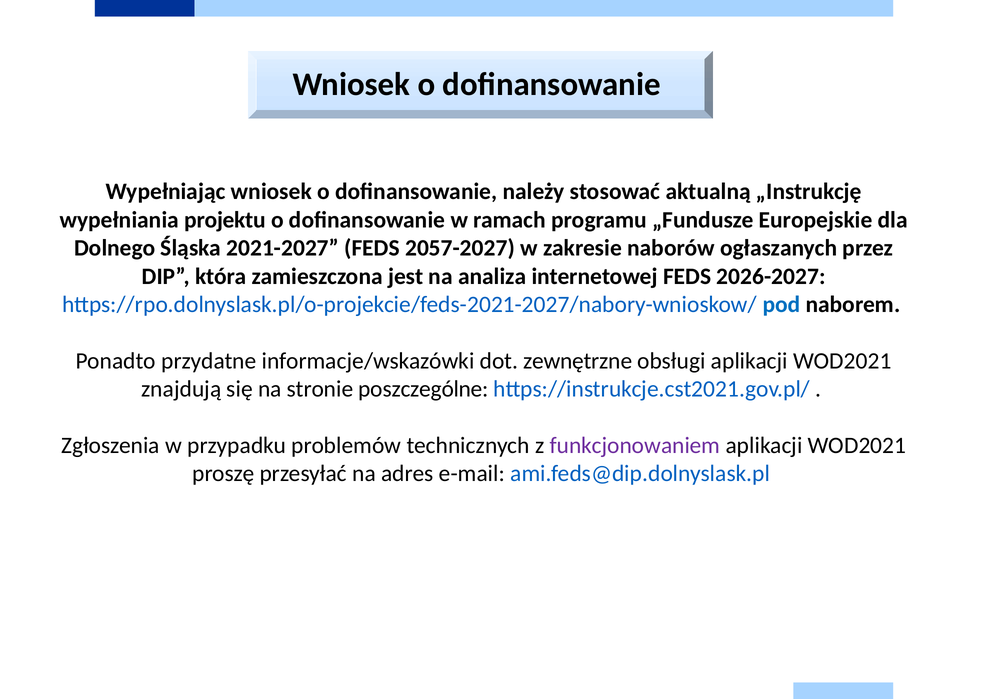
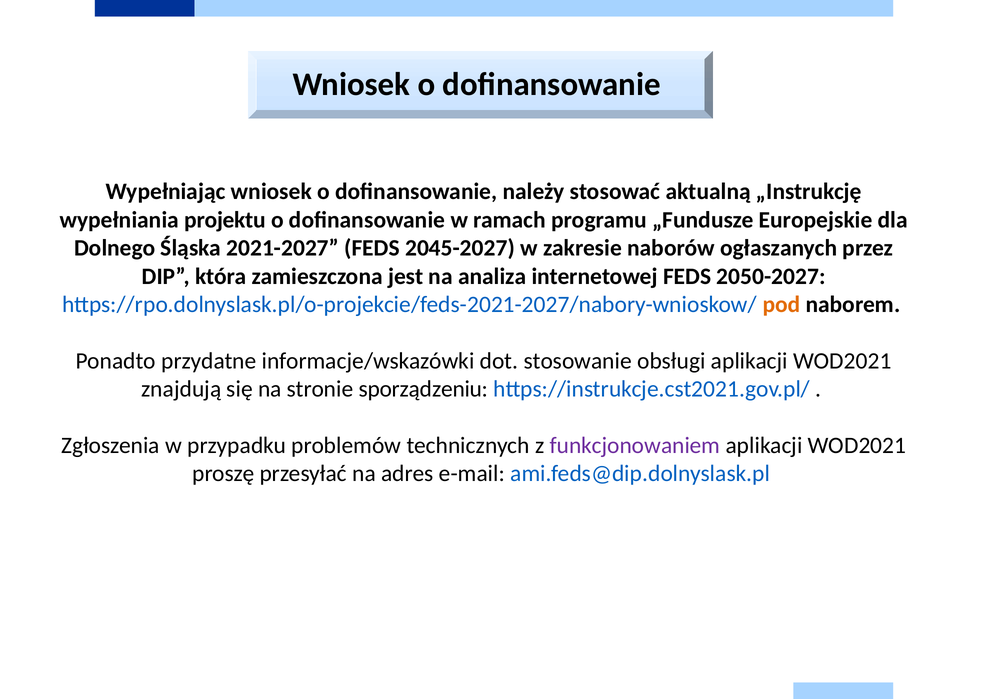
2057-2027: 2057-2027 -> 2045-2027 (460, 248)
2026-2027: 2026-2027 -> 2050-2027 (771, 276)
pod colour: blue -> orange (781, 304)
zewnętrzne: zewnętrzne -> stosowanie (578, 361)
poszczególne: poszczególne -> sporządzeniu (423, 389)
